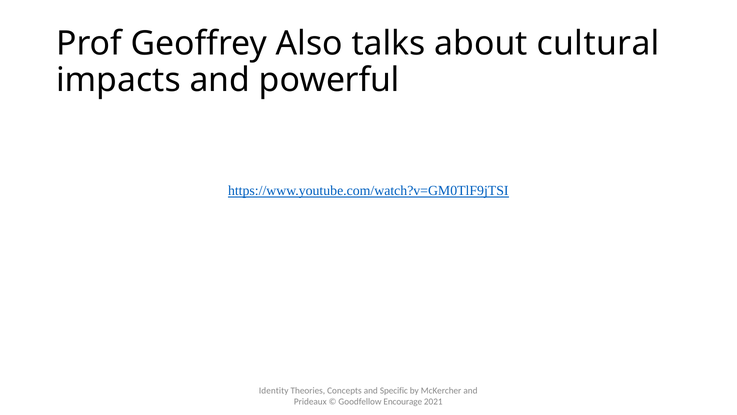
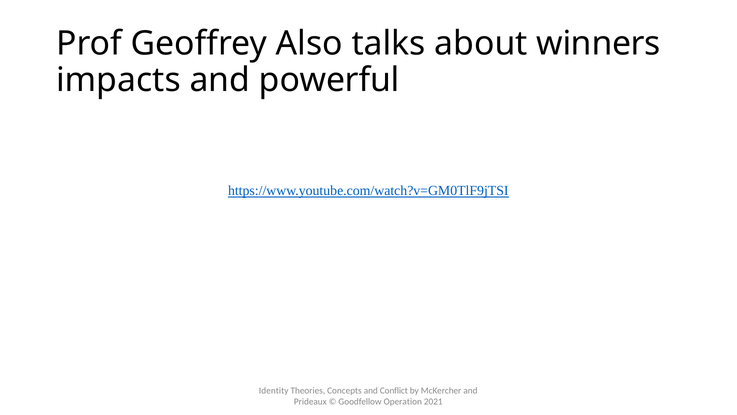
cultural: cultural -> winners (598, 44)
Specific: Specific -> Conflict (394, 390)
Encourage: Encourage -> Operation (403, 401)
